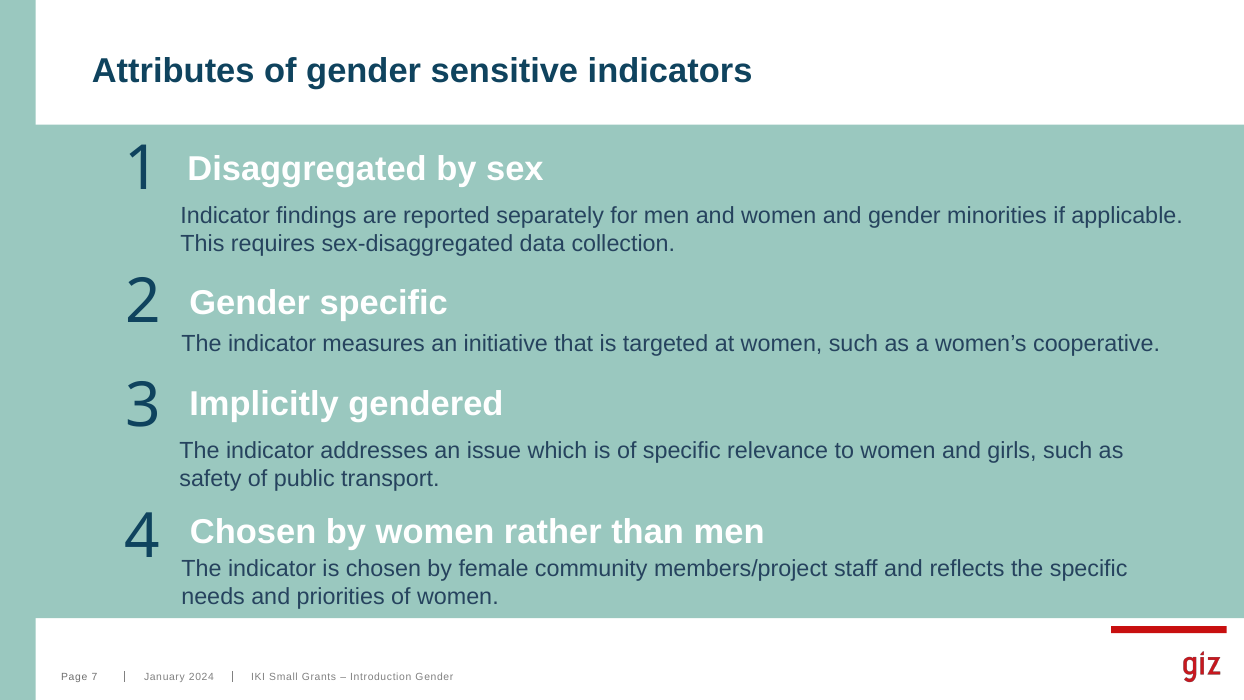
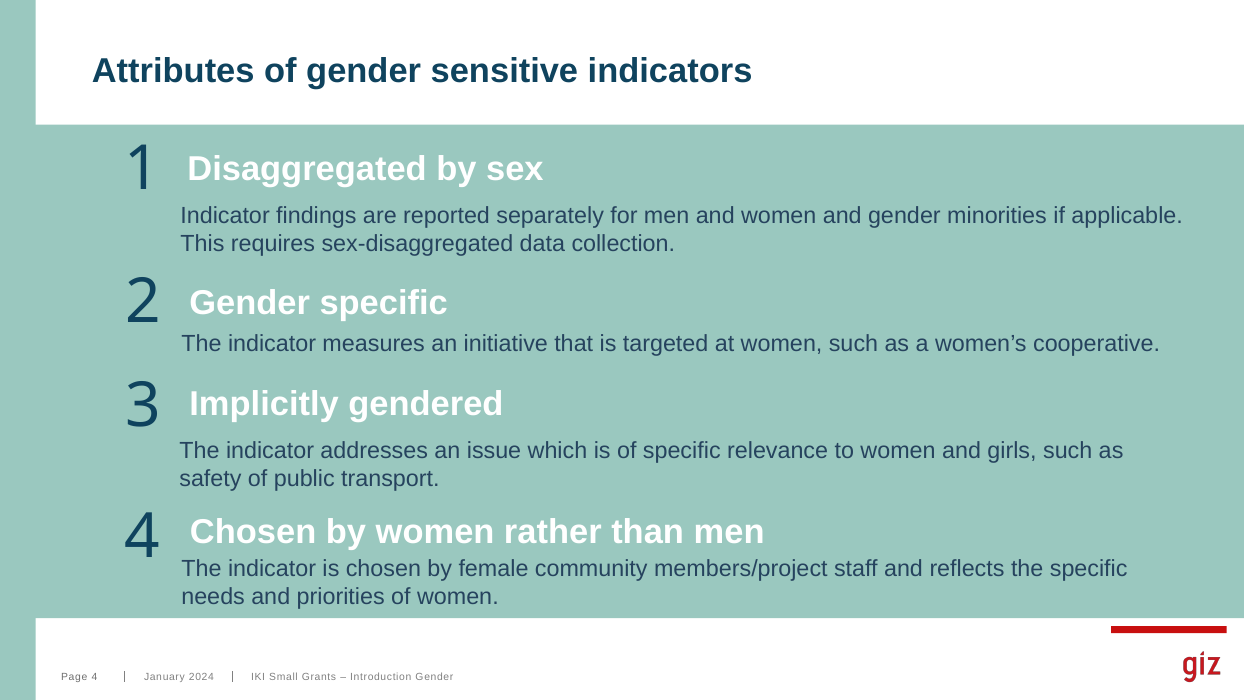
Page 7: 7 -> 4 (94, 677)
